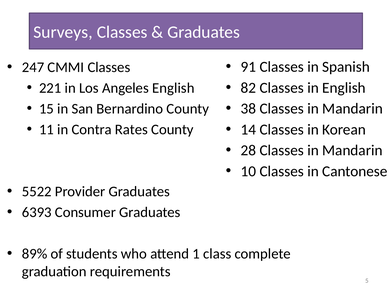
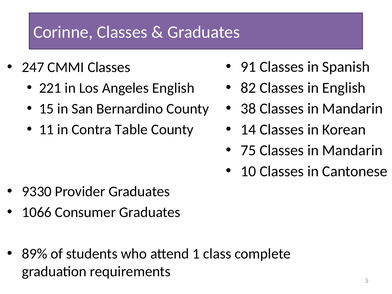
Surveys: Surveys -> Corinne (63, 32)
Rates: Rates -> Table (131, 129)
28: 28 -> 75 (248, 150)
5522: 5522 -> 9330 (37, 192)
6393: 6393 -> 1066 (37, 212)
